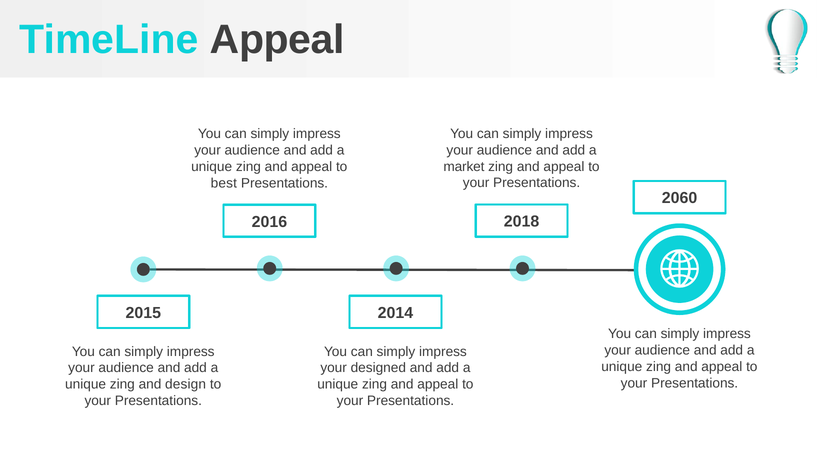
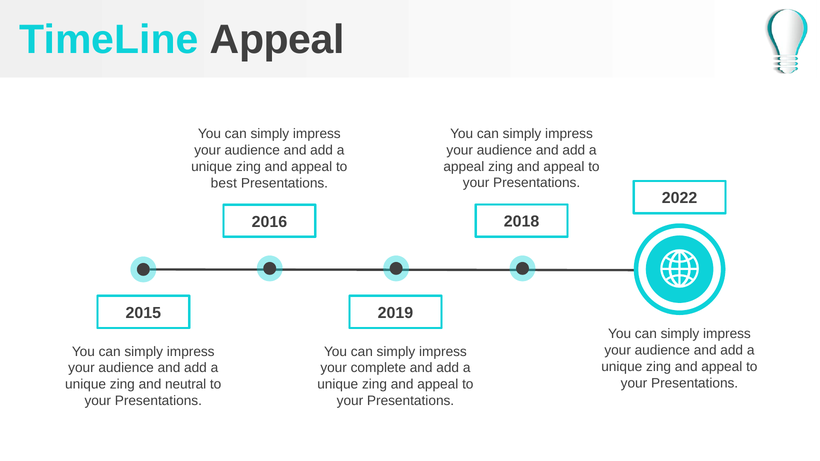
market: market -> appeal (464, 167)
2060: 2060 -> 2022 (680, 198)
2014: 2014 -> 2019 (395, 313)
designed: designed -> complete (378, 368)
design: design -> neutral (186, 385)
